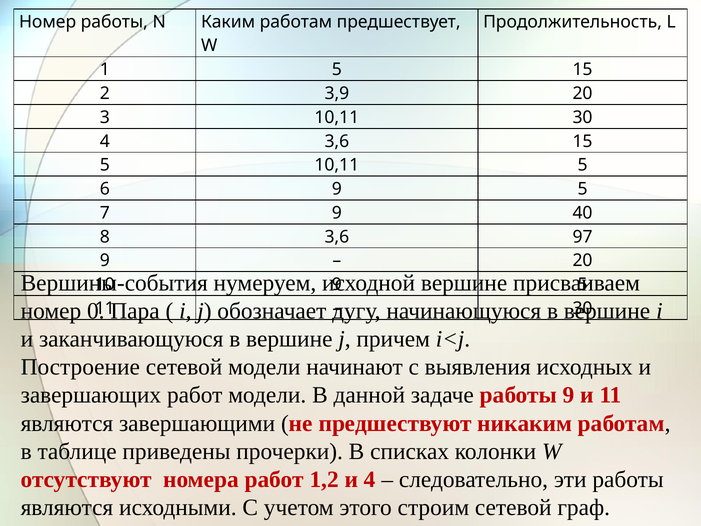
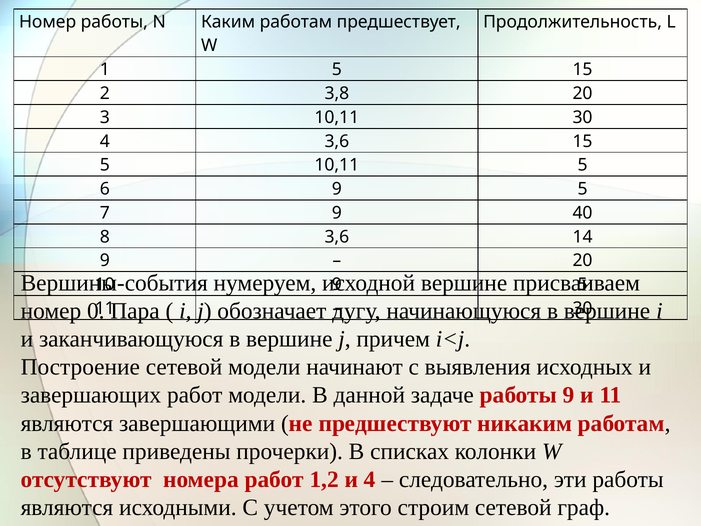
3,9: 3,9 -> 3,8 (337, 93)
97: 97 -> 14 (583, 237)
